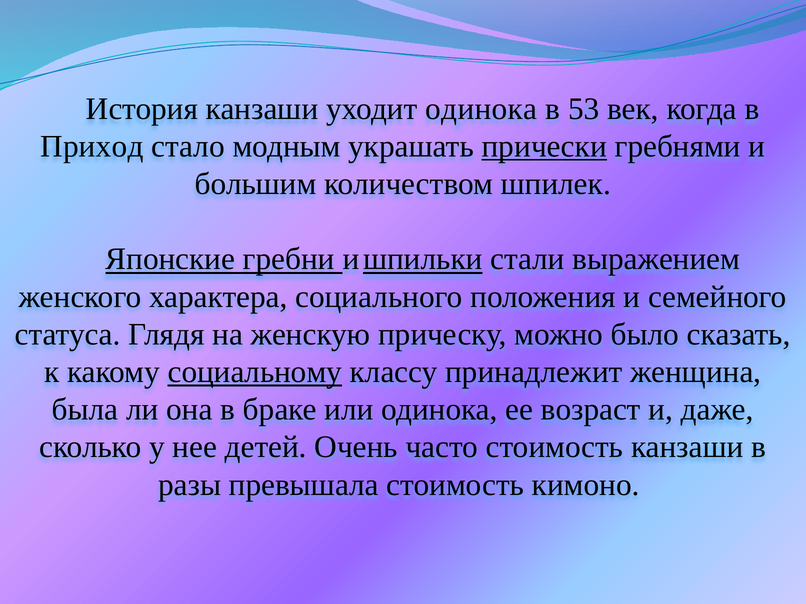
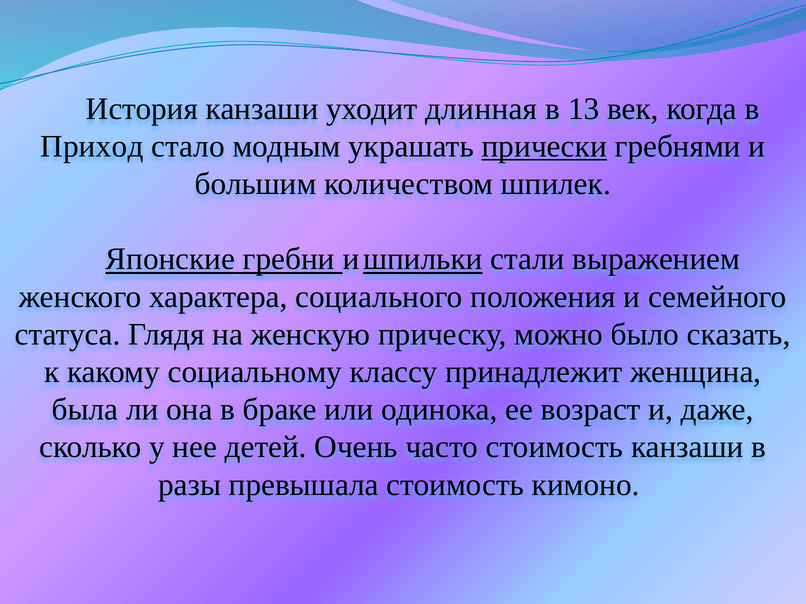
уходит одинока: одинока -> длинная (481, 109)
53: 53 -> 13 (584, 109)
социальному underline: present -> none (255, 372)
